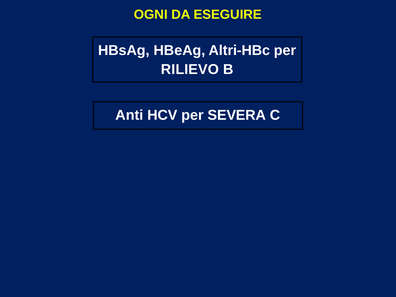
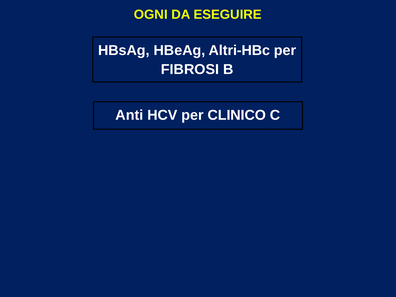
RILIEVO: RILIEVO -> FIBROSI (190, 69)
SEVERA: SEVERA -> CLINICO (237, 115)
